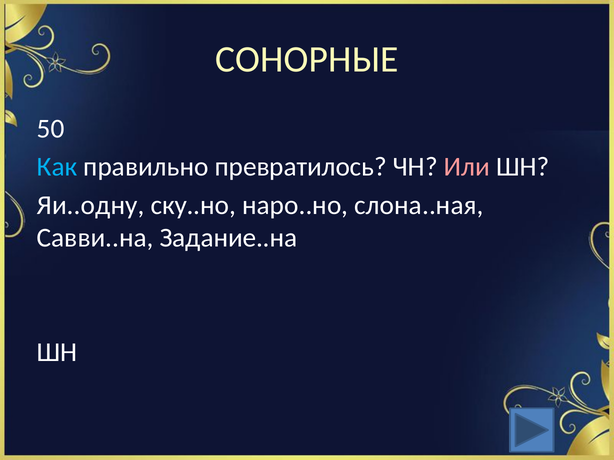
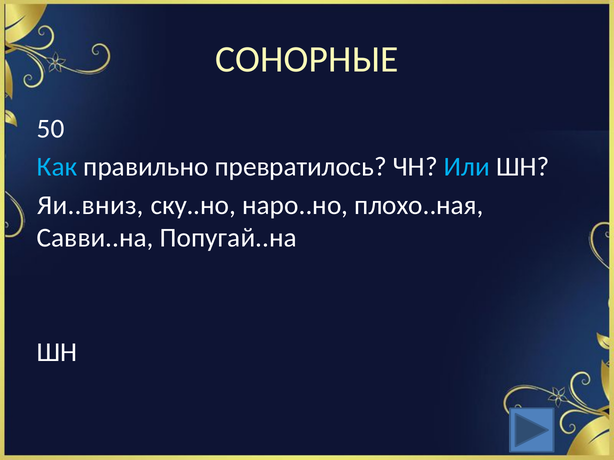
Или colour: pink -> light blue (467, 167)
Яи..одну: Яи..одну -> Яи..вниз (91, 205)
слона..ная: слона..ная -> плохо..ная (419, 205)
Задание..на: Задание..на -> Попугай..на (228, 238)
